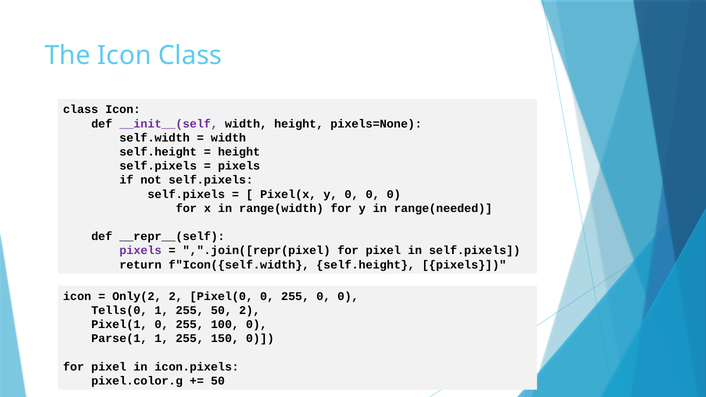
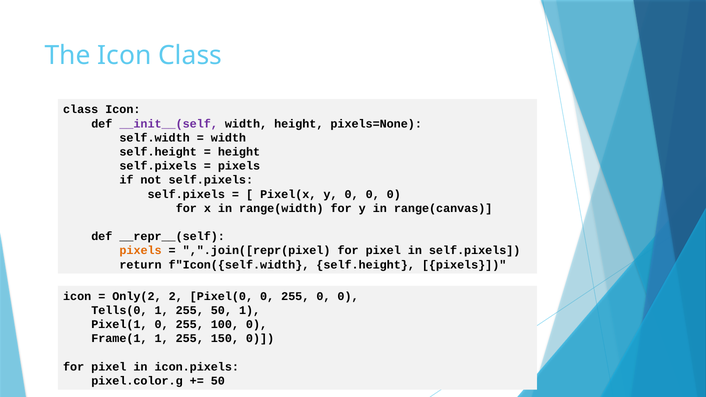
range(needed: range(needed -> range(canvas (443, 208)
pixels colour: purple -> orange (141, 251)
50 2: 2 -> 1 (250, 310)
Parse(1: Parse(1 -> Frame(1 (119, 339)
